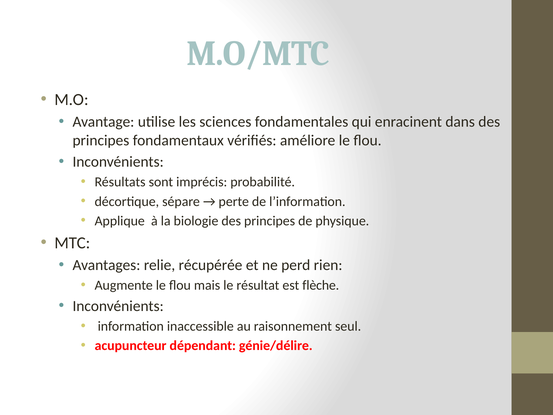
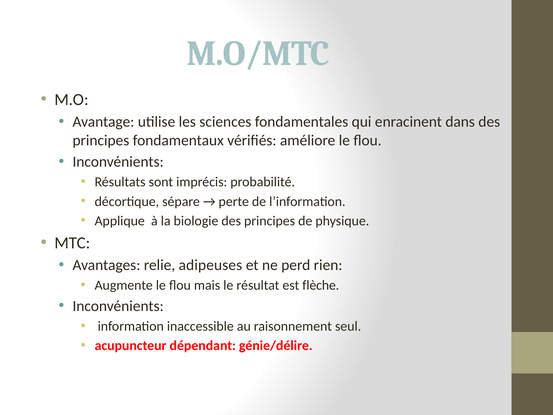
récupérée: récupérée -> adipeuses (210, 265)
